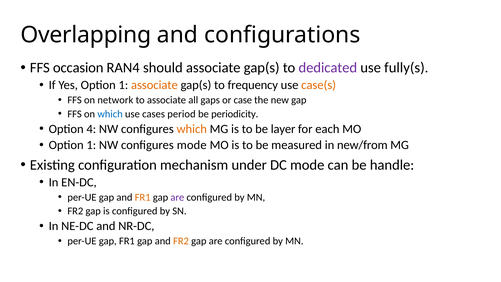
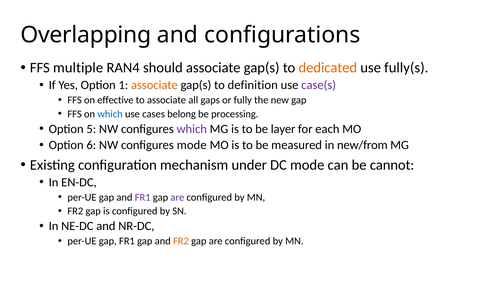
occasion: occasion -> multiple (78, 68)
dedicated colour: purple -> orange (328, 68)
frequency: frequency -> definition (253, 85)
case(s colour: orange -> purple (319, 85)
network: network -> effective (115, 100)
case: case -> fully (243, 100)
period: period -> belong (182, 114)
periodicity: periodicity -> processing (235, 114)
4: 4 -> 5 (91, 129)
which colour: orange -> purple (192, 129)
1: 1 -> 6 (91, 145)
handle: handle -> cannot (392, 165)
FR1 colour: orange -> purple (143, 197)
